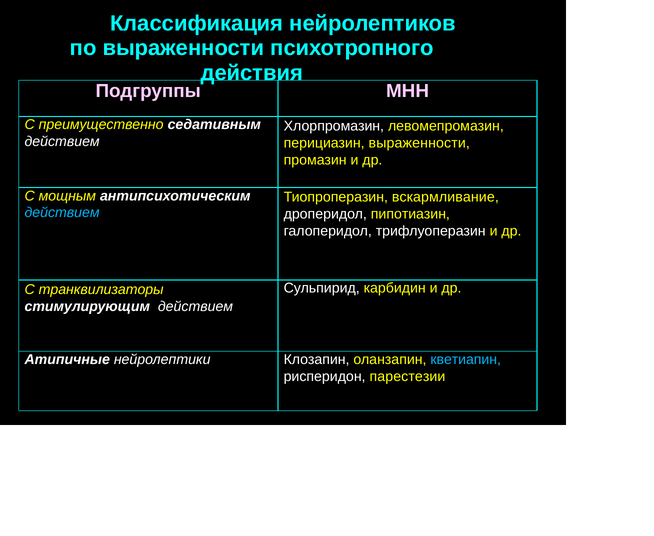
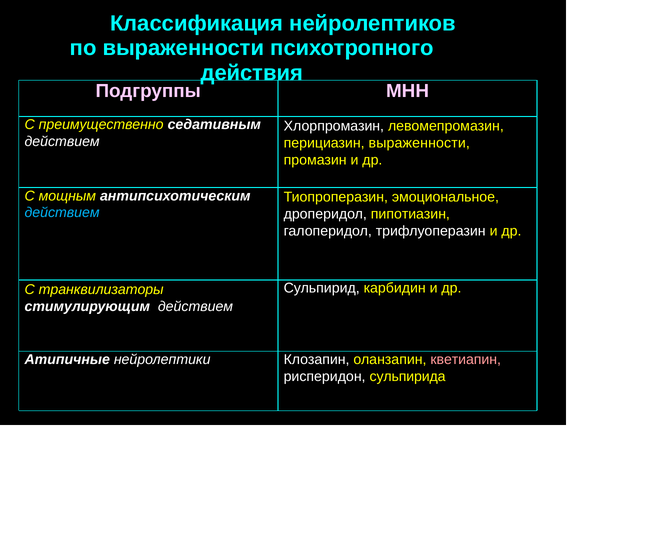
вскармливание: вскармливание -> эмоциональное (445, 197)
кветиапин colour: light blue -> pink (466, 359)
парестезии: парестезии -> сульпирида (408, 376)
